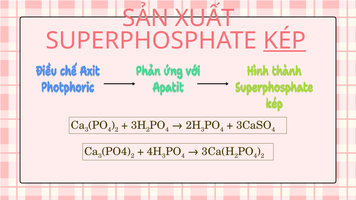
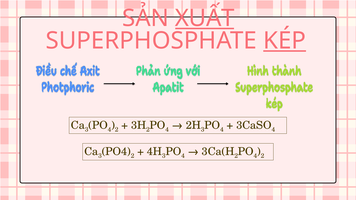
XUẤT underline: none -> present (205, 18)
